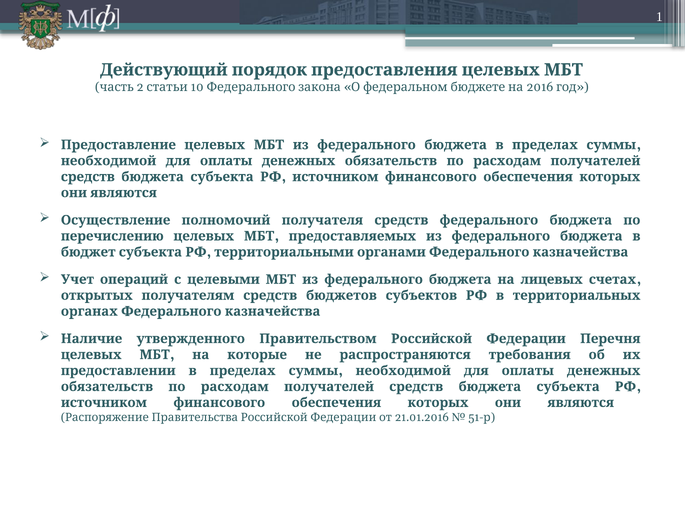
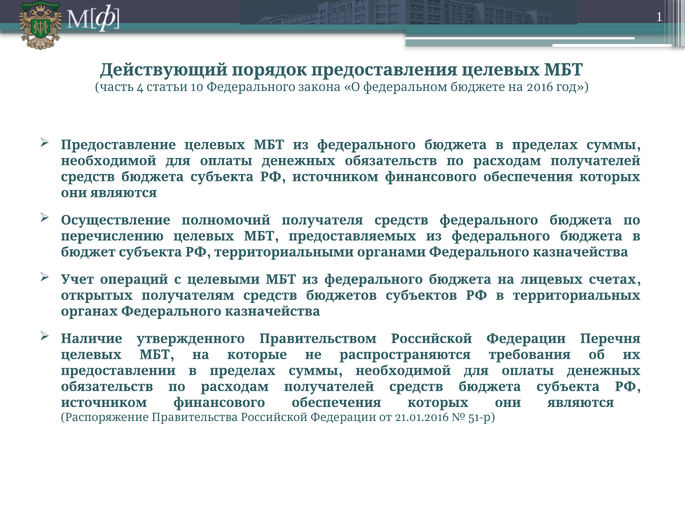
2: 2 -> 4 (140, 87)
